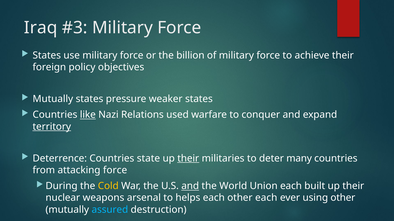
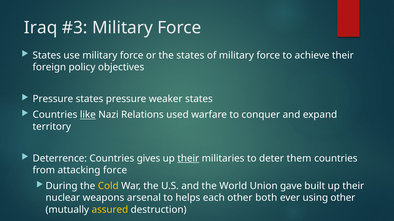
the billion: billion -> states (190, 55)
Mutually: Mutually -> Pressure (53, 99)
territory underline: present -> none (52, 127)
state: state -> gives (149, 159)
many: many -> them (299, 159)
and underline: present -> none (190, 186)
Union each: each -> gave (291, 186)
other each: each -> both (266, 198)
assured colour: light blue -> yellow (110, 210)
